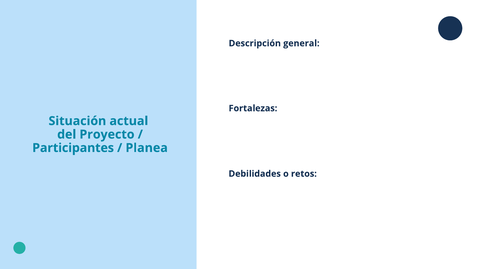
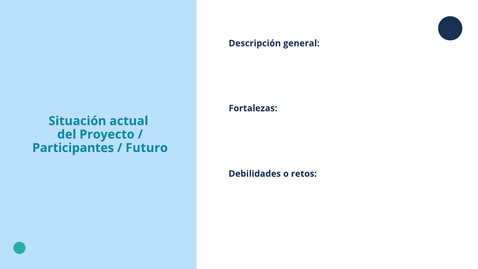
Planea: Planea -> Futuro (147, 148)
